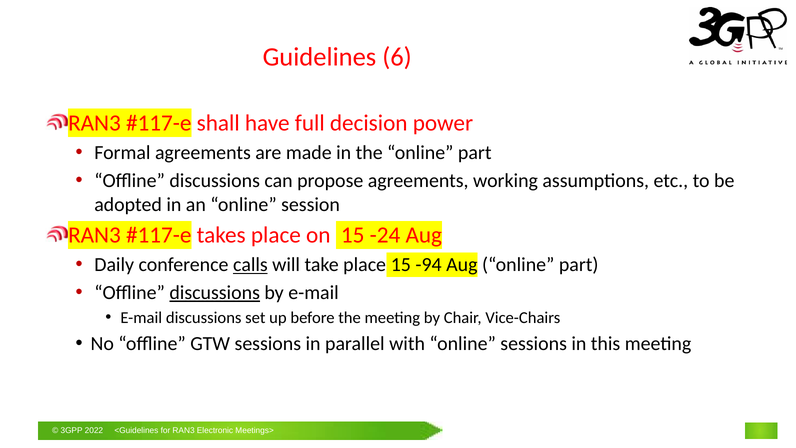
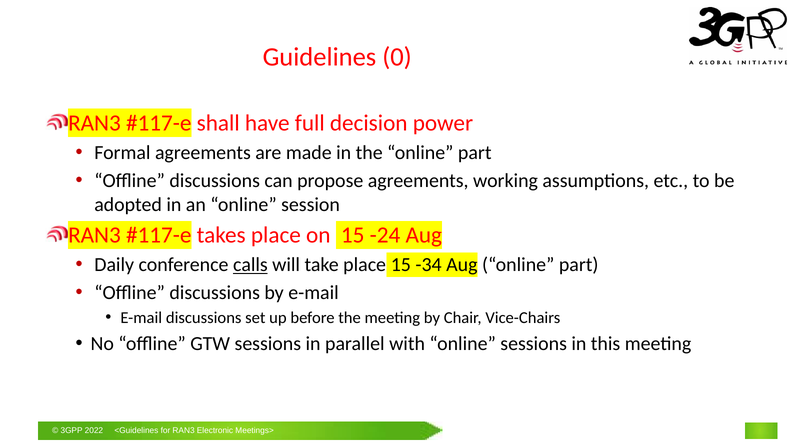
6: 6 -> 0 (397, 57)
-94: -94 -> -34 (429, 265)
discussions underline: present -> none (215, 293)
